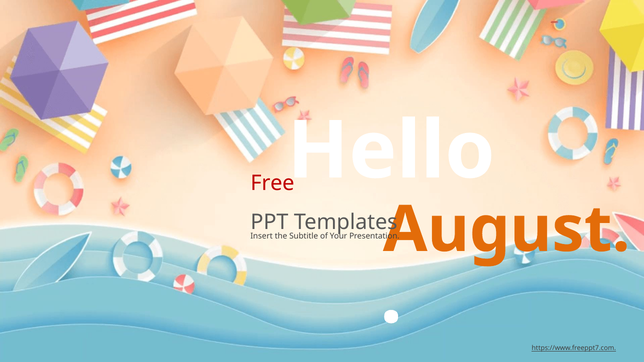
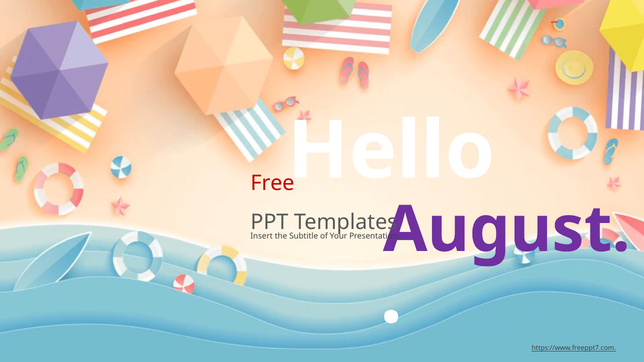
August colour: orange -> purple (507, 230)
